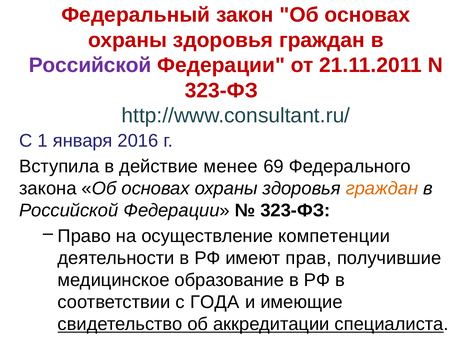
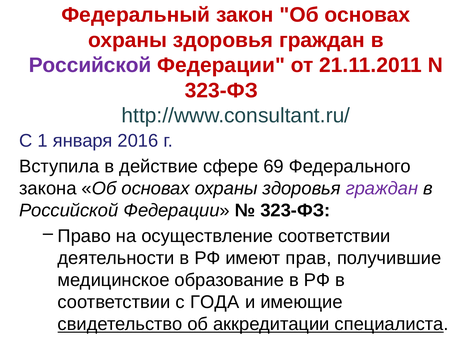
менее: менее -> сфере (231, 167)
граждан colour: orange -> purple (382, 189)
осуществление компетенции: компетенции -> соответствии (334, 236)
